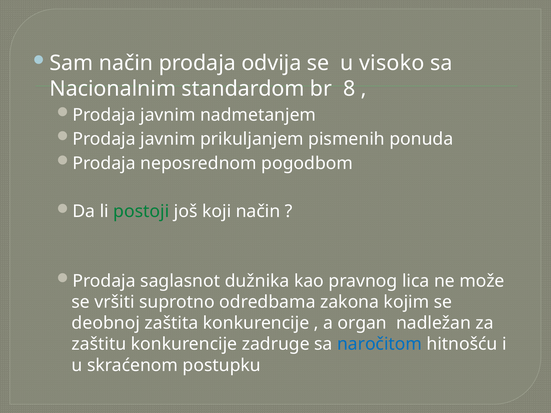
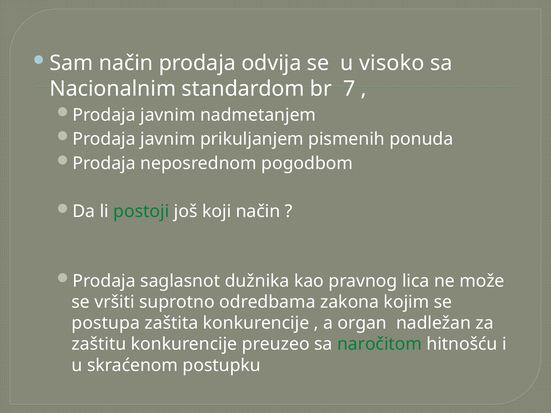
8: 8 -> 7 (349, 89)
deobnoj: deobnoj -> postupa (106, 323)
zadruge: zadruge -> preuzeo (276, 344)
naročitom colour: blue -> green (380, 344)
